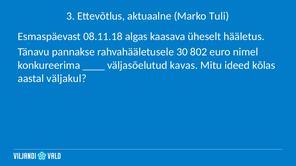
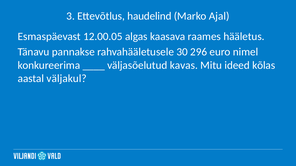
aktuaalne: aktuaalne -> haudelind (149, 16)
Tuli: Tuli -> Ajal (219, 16)
08.11.18: 08.11.18 -> 12.00.05 (103, 37)
üheselt: üheselt -> raames (204, 37)
802: 802 -> 296 (199, 52)
